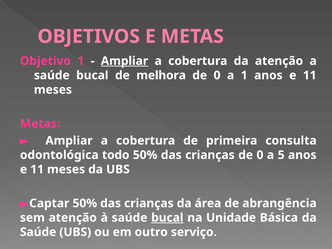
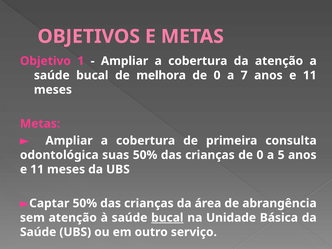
Ampliar underline: present -> none (125, 61)
a 1: 1 -> 7 (244, 75)
todo: todo -> suas (116, 155)
